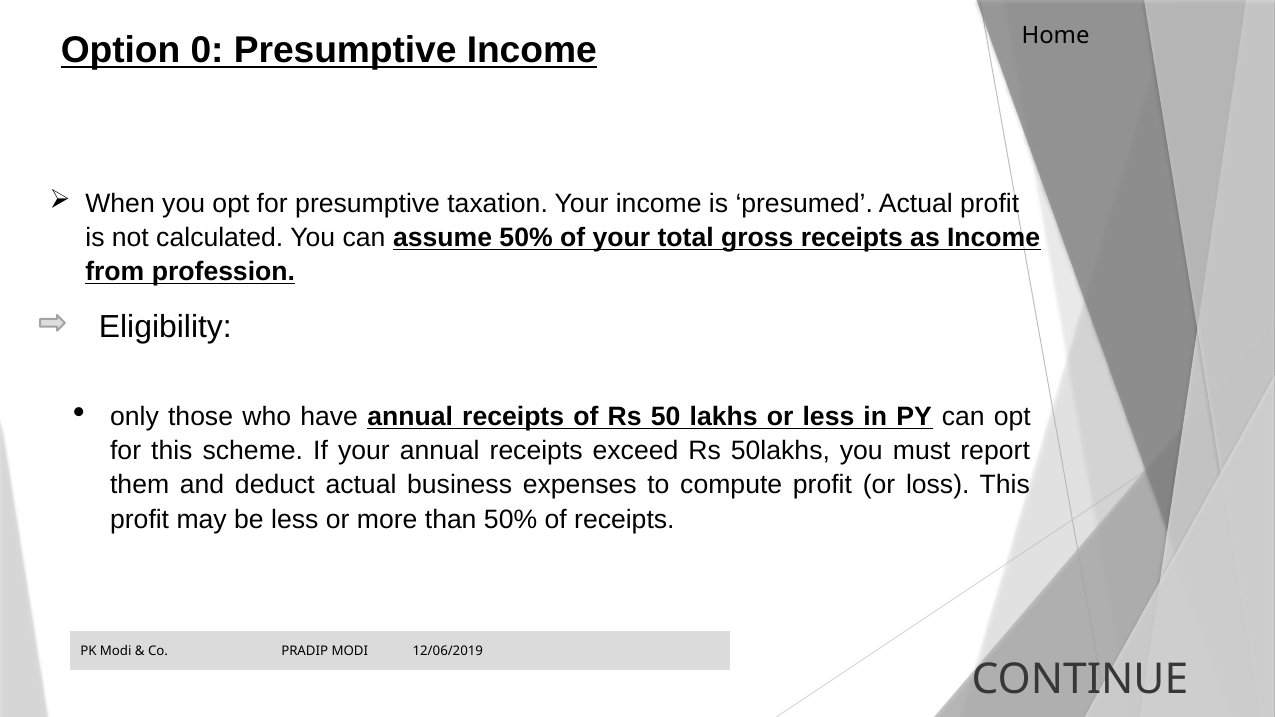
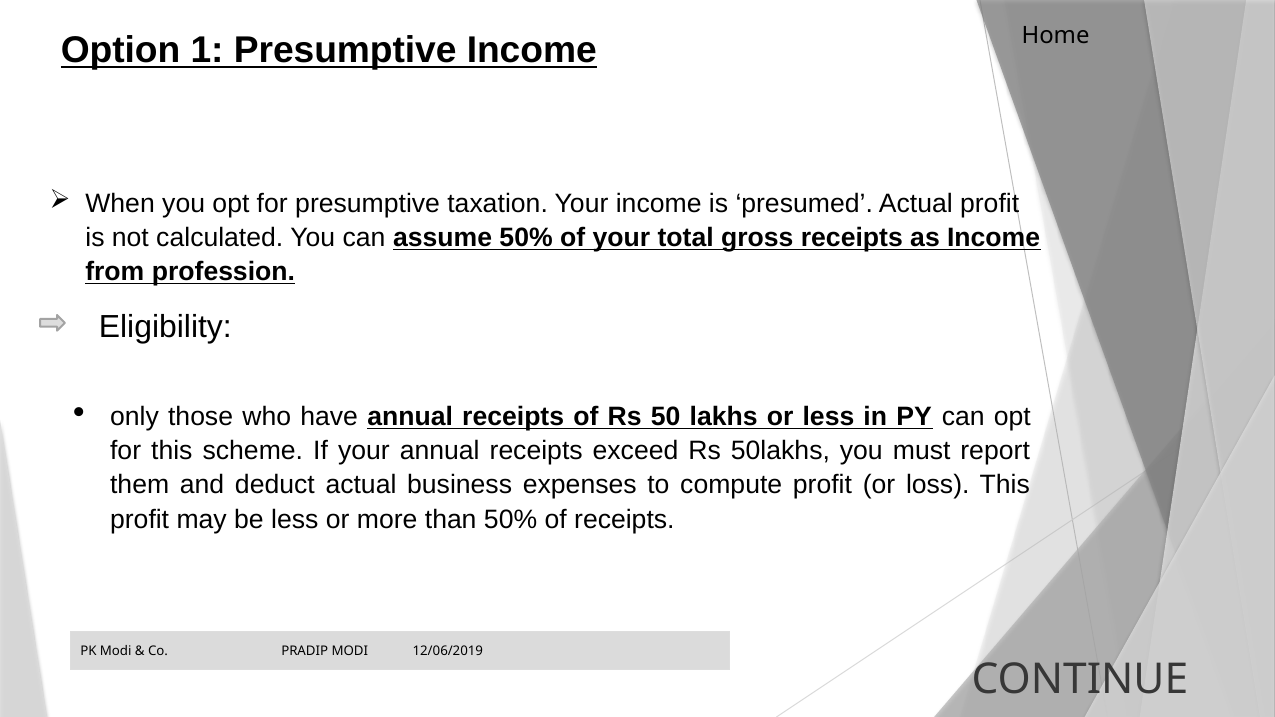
0: 0 -> 1 (207, 50)
